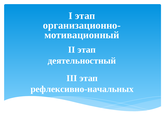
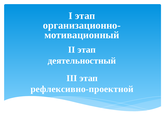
рефлексивно-начальных: рефлексивно-начальных -> рефлексивно-проектной (82, 90)
